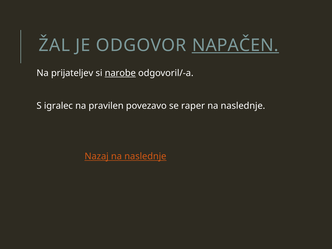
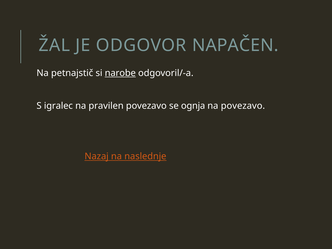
NAPAČEN underline: present -> none (235, 45)
prijateljev: prijateljev -> petnajstič (72, 73)
raper: raper -> ognja (193, 106)
naslednje: naslednje -> povezavo (243, 106)
